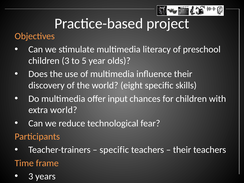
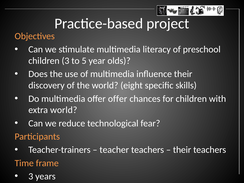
offer input: input -> offer (118, 99)
specific: specific -> teacher (114, 150)
